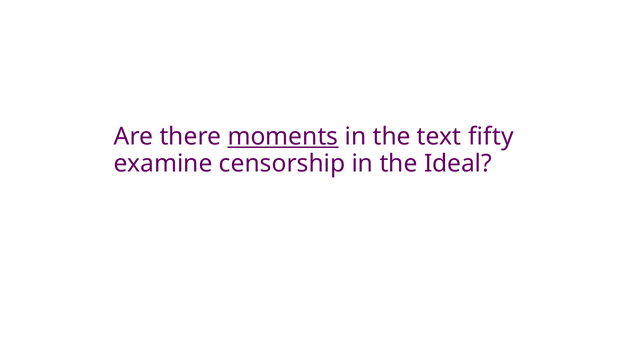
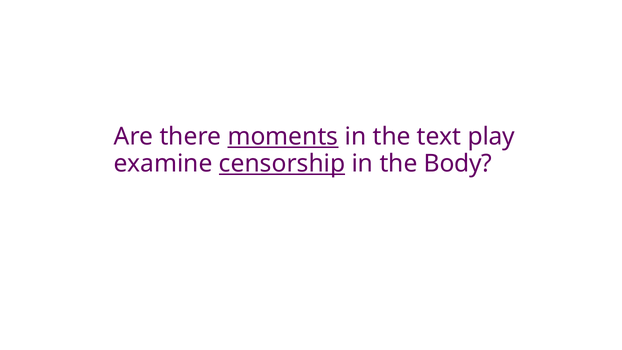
fifty: fifty -> play (491, 137)
censorship underline: none -> present (282, 163)
Ideal: Ideal -> Body (458, 163)
